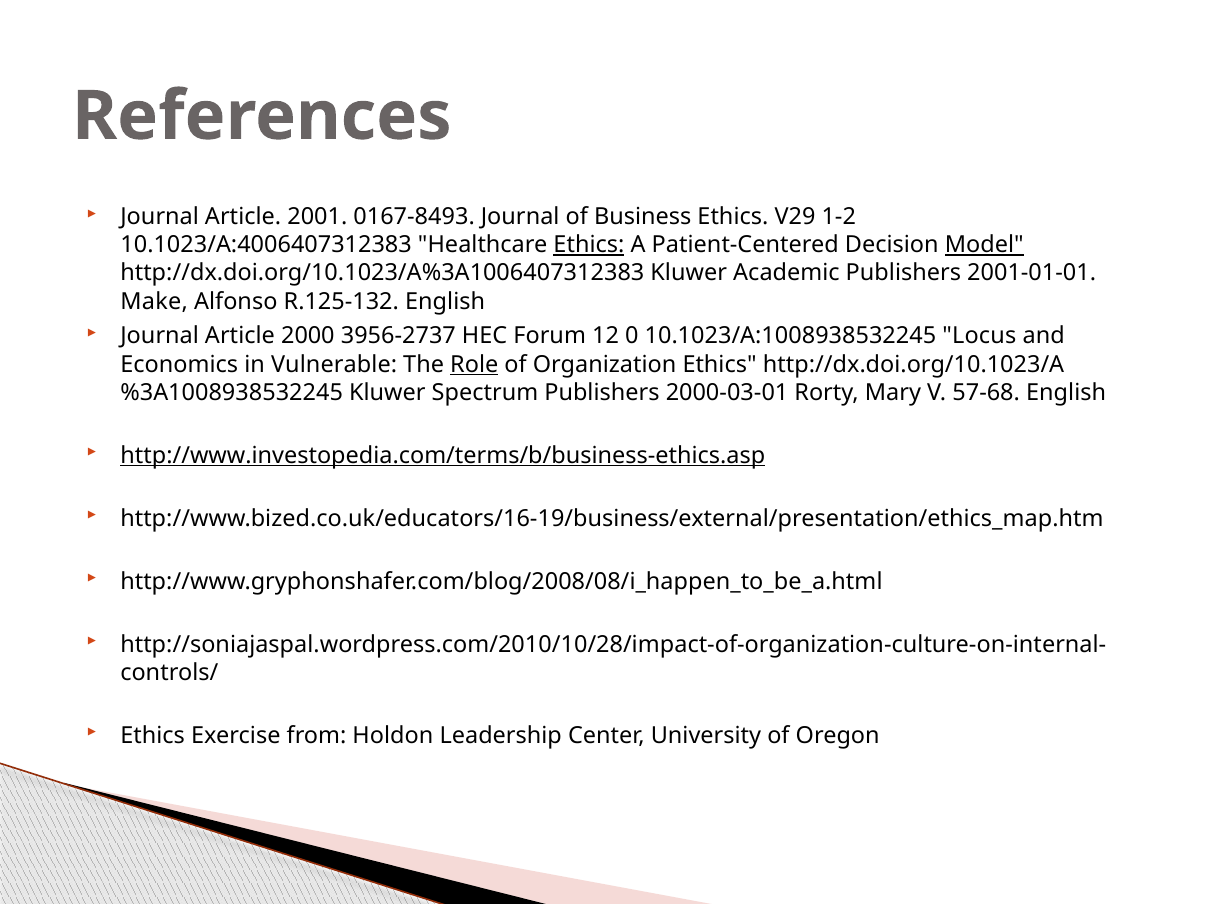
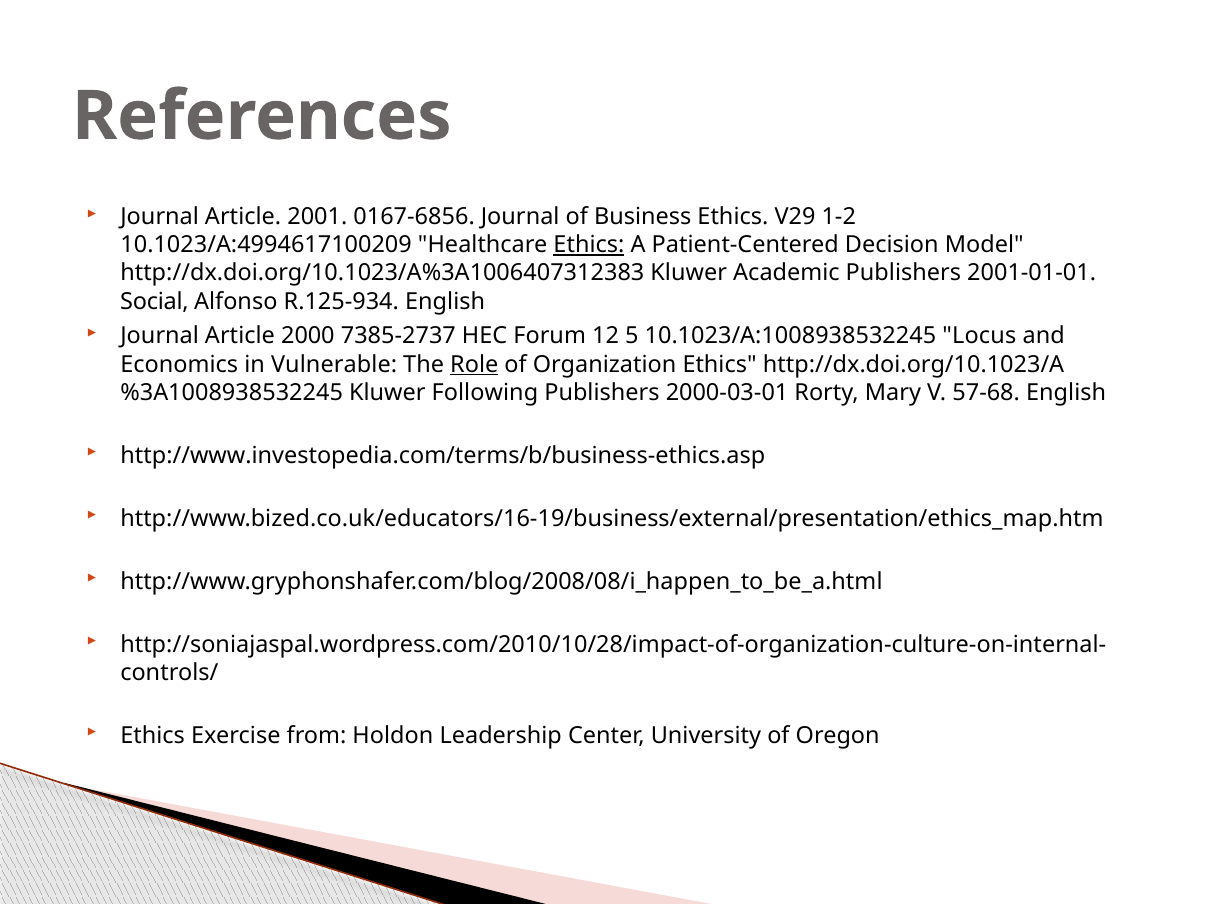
0167-8493: 0167-8493 -> 0167-6856 (414, 217)
10.1023/A:4006407312383: 10.1023/A:4006407312383 -> 10.1023/A:4994617100209 (266, 245)
Model underline: present -> none (984, 245)
Make: Make -> Social (154, 301)
R.125-132: R.125-132 -> R.125-934 (341, 301)
3956-2737: 3956-2737 -> 7385-2737 (398, 336)
0: 0 -> 5 (632, 336)
Spectrum: Spectrum -> Following (485, 393)
http://www.investopedia.com/terms/b/business-ethics.asp underline: present -> none (443, 456)
